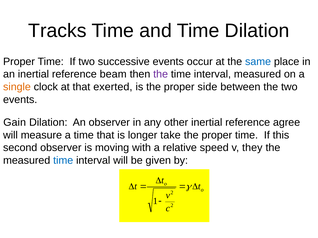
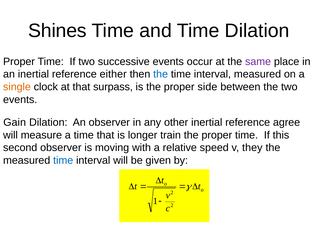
Tracks: Tracks -> Shines (57, 31)
same colour: blue -> purple (258, 62)
beam: beam -> either (113, 74)
the colour: purple -> blue (161, 74)
exerted: exerted -> surpass (113, 87)
take: take -> train (171, 135)
